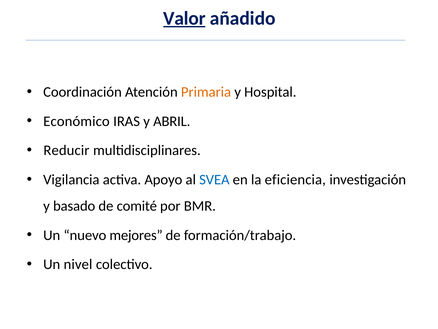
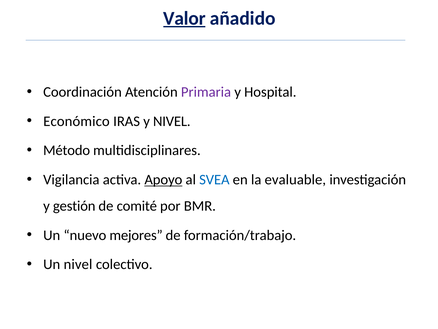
Primaria colour: orange -> purple (206, 92)
y ABRIL: ABRIL -> NIVEL (172, 121)
Reducir: Reducir -> Método (67, 150)
Apoyo underline: none -> present (163, 179)
eficiencia: eficiencia -> evaluable (295, 179)
basado: basado -> gestión (74, 206)
